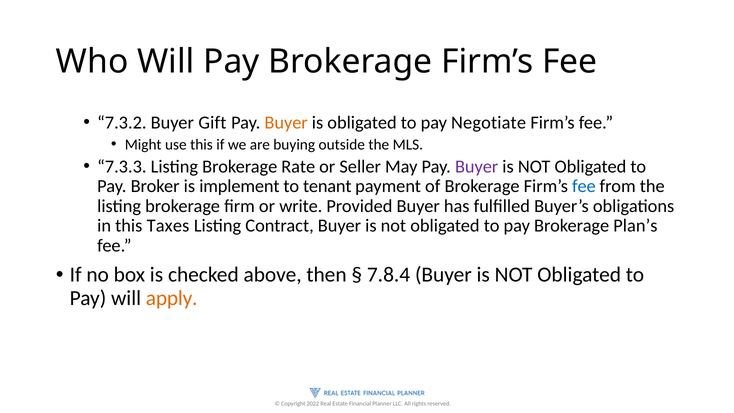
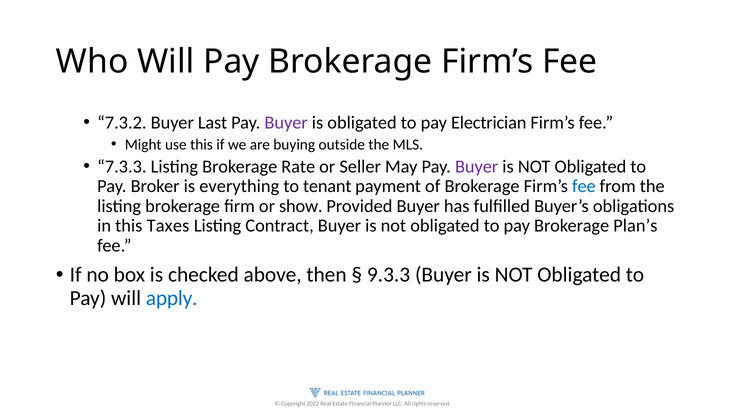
Gift: Gift -> Last (213, 122)
Buyer colour: orange -> purple (286, 122)
Negotiate: Negotiate -> Electrician (489, 122)
implement: implement -> everything (239, 186)
write: write -> show (301, 206)
7.8.4: 7.8.4 -> 9.3.3 (389, 275)
apply colour: orange -> blue (172, 298)
